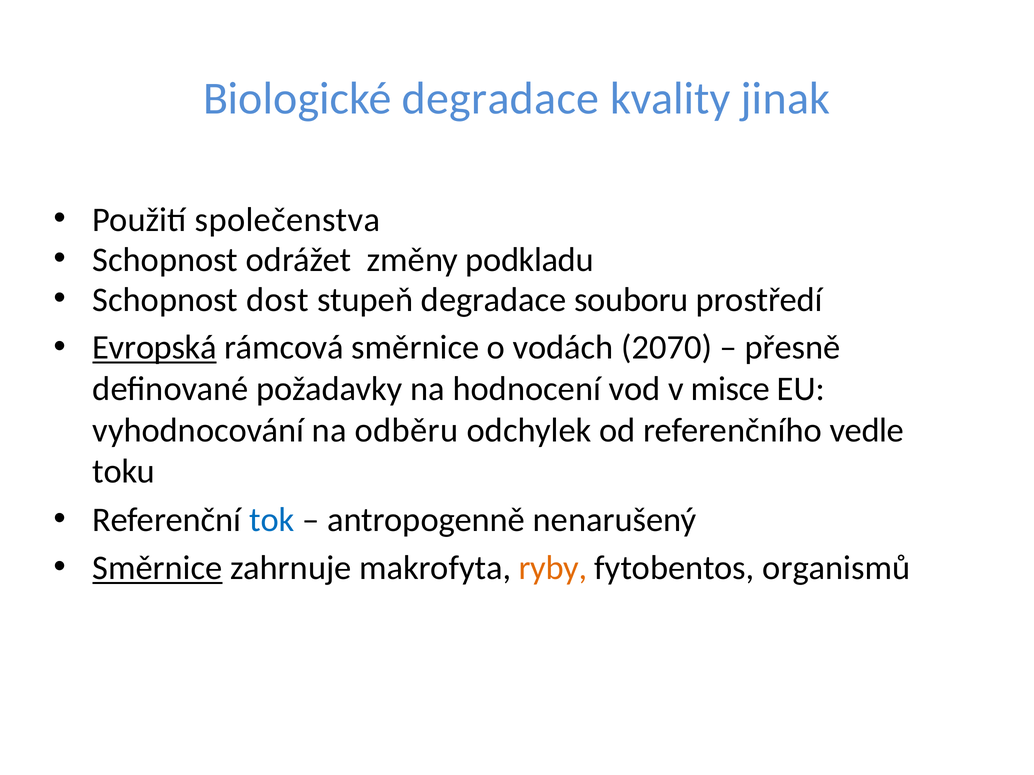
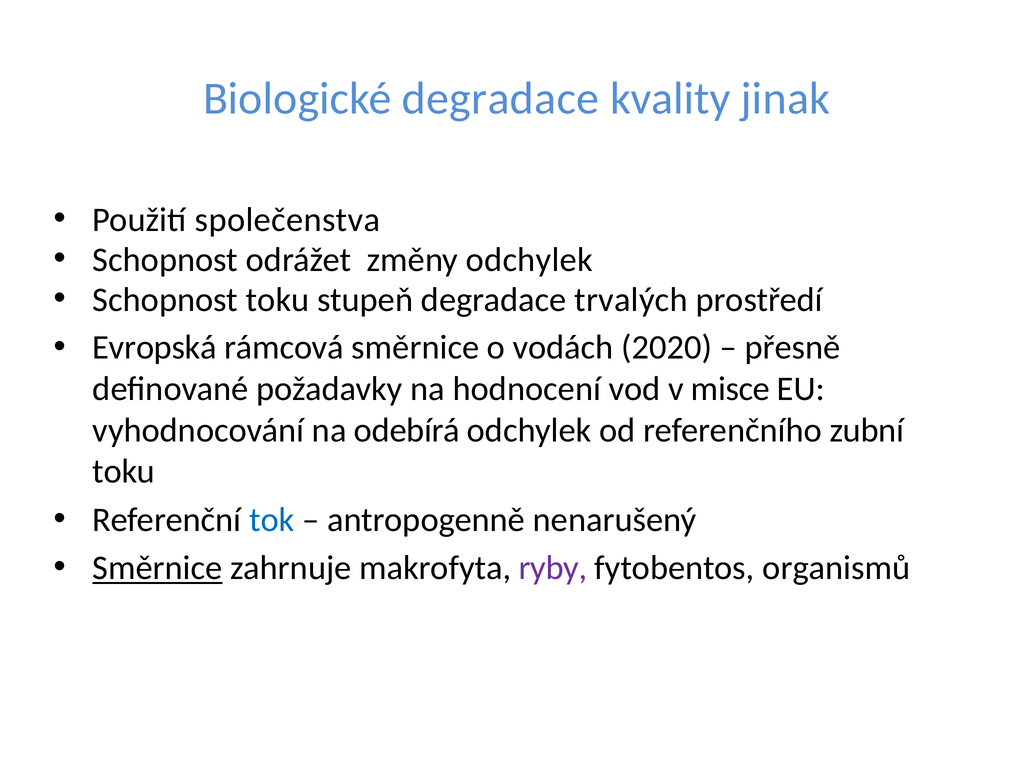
změny podkladu: podkladu -> odchylek (529, 260)
Schopnost dost: dost -> toku (278, 300)
souboru: souboru -> trvalých (631, 300)
Evropská underline: present -> none (155, 348)
2070: 2070 -> 2020 (667, 348)
odběru: odběru -> odebírá (407, 431)
vedle: vedle -> zubní (867, 431)
ryby colour: orange -> purple (553, 568)
